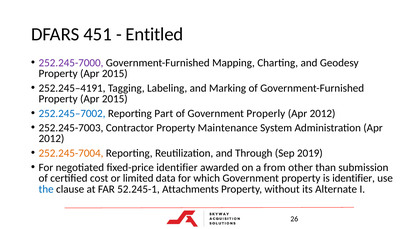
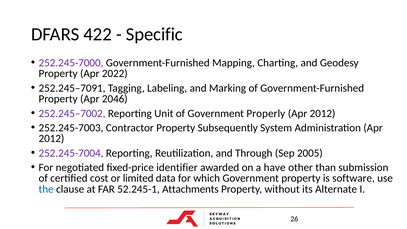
451: 451 -> 422 (98, 34)
Entitled: Entitled -> Specific (154, 34)
2015: 2015 -> 2022 (115, 74)
252.245–4191: 252.245–4191 -> 252.245–7091 (72, 88)
2015: 2015 -> 2046 (115, 99)
252.245–7002 colour: blue -> purple (72, 113)
Part: Part -> Unit (164, 113)
Maintenance: Maintenance -> Subsequently (228, 128)
252.245-7004 colour: orange -> purple (71, 153)
2019: 2019 -> 2005 (310, 153)
from: from -> have (275, 168)
is identifier: identifier -> software (354, 178)
